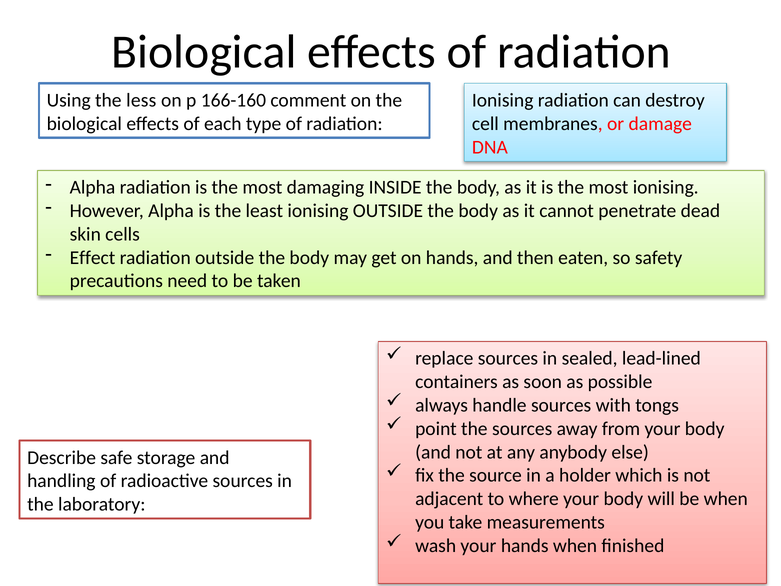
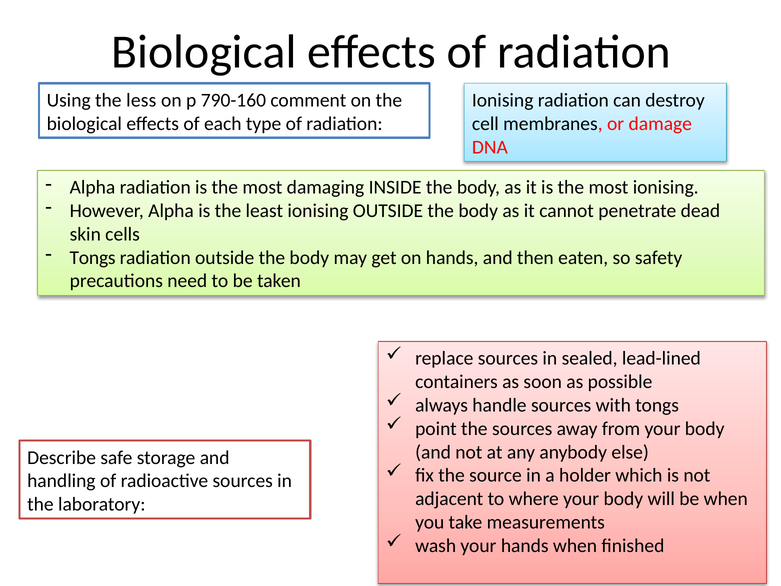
166-160: 166-160 -> 790-160 (233, 100)
Effect: Effect -> Tongs (93, 257)
